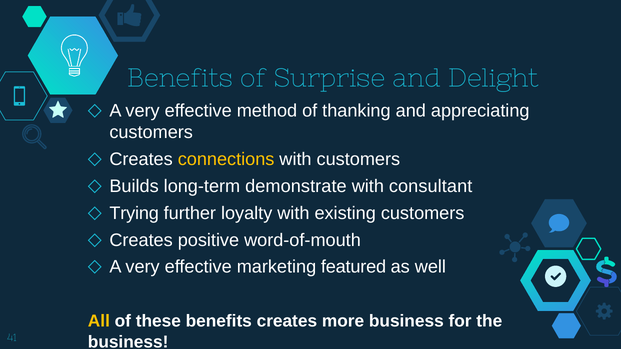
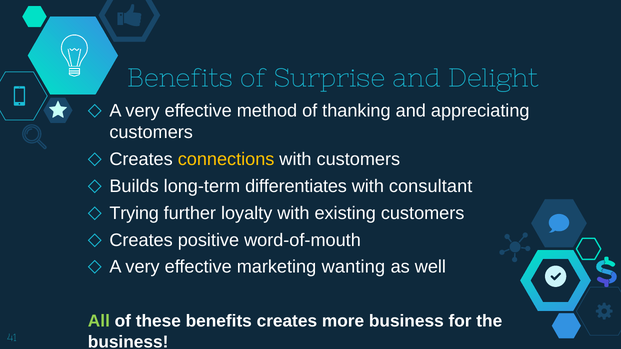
demonstrate: demonstrate -> differentiates (296, 186)
featured: featured -> wanting (353, 267)
All colour: yellow -> light green (99, 322)
